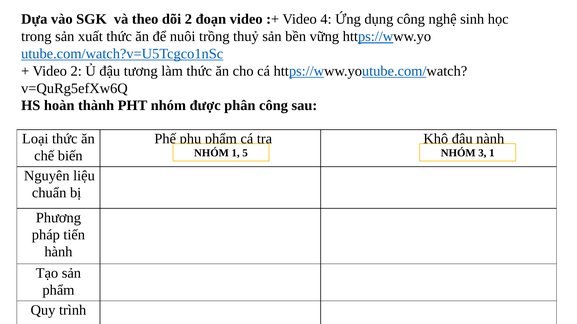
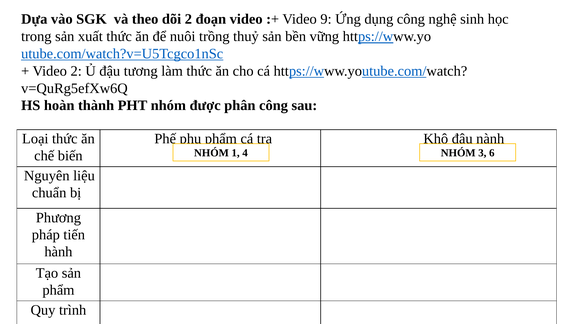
4: 4 -> 9 (326, 19)
5: 5 -> 4 (245, 153)
3 1: 1 -> 6 (492, 153)
